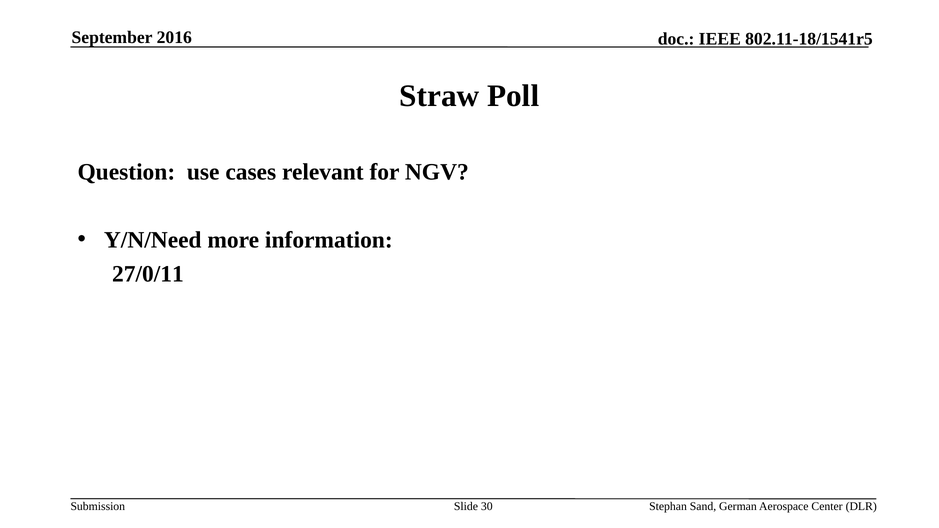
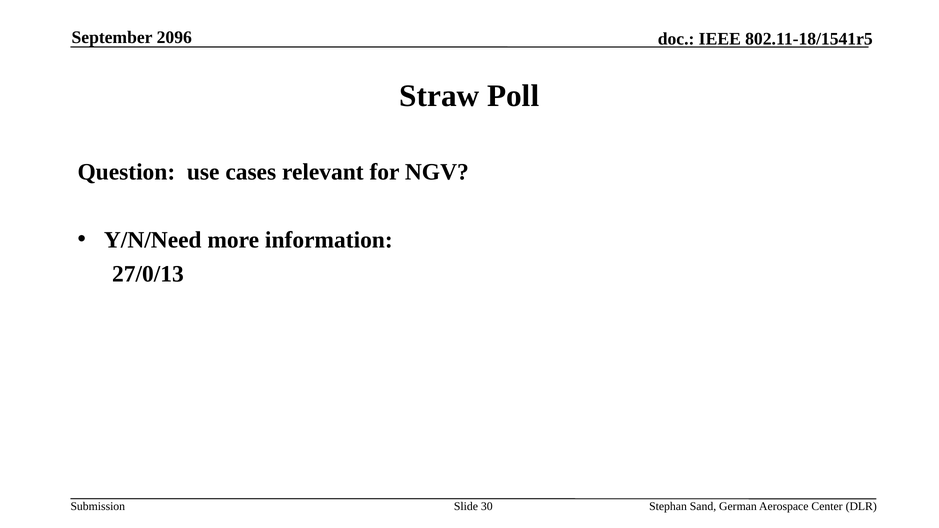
2016: 2016 -> 2096 (174, 37)
27/0/11: 27/0/11 -> 27/0/13 (148, 274)
